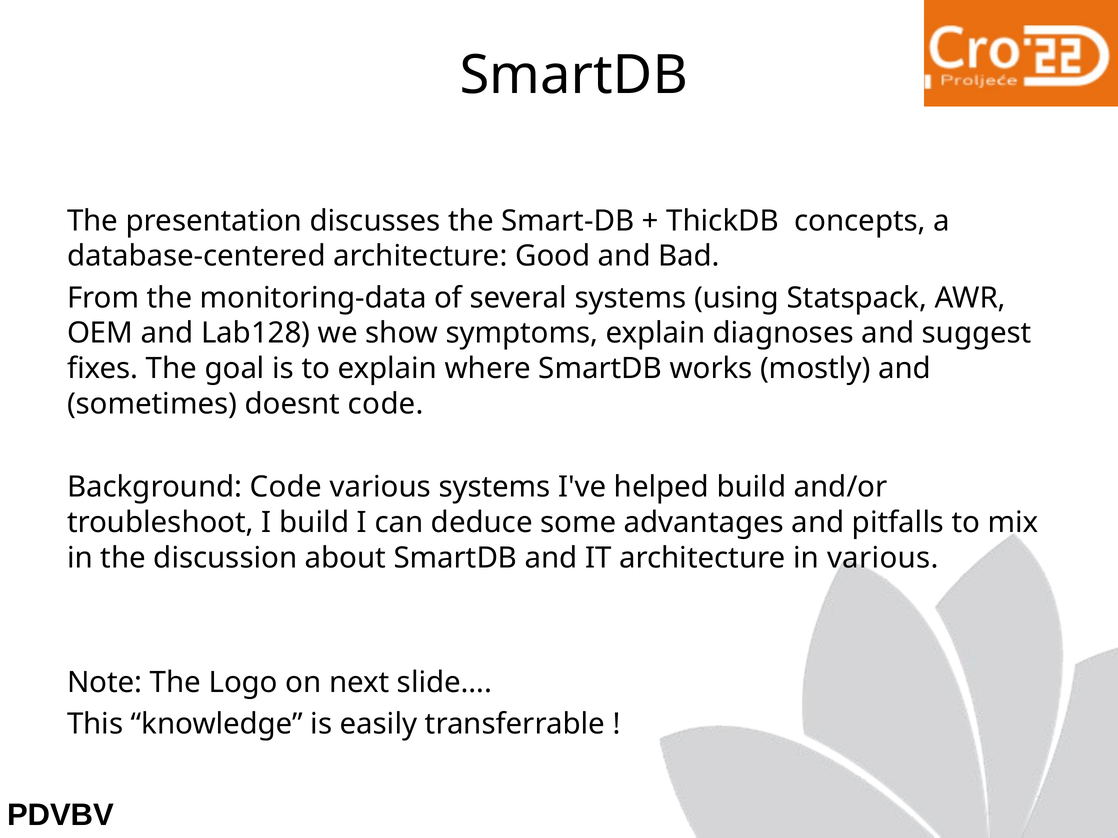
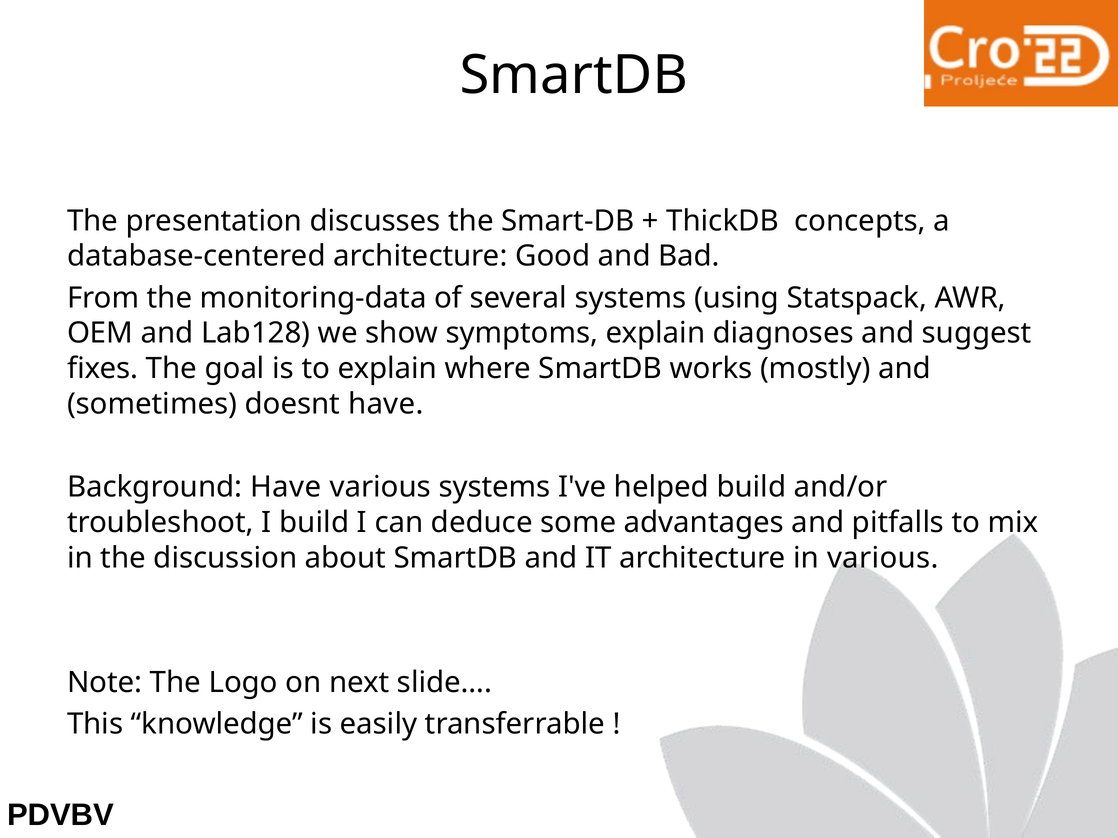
doesnt code: code -> have (386, 404)
Background Code: Code -> Have (286, 487)
